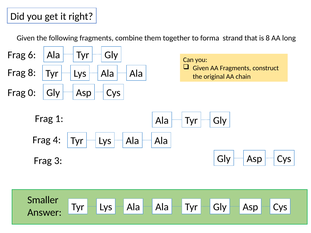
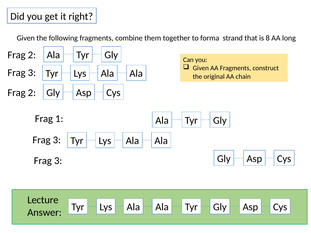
6: 6 -> 2 (32, 55)
8: 8 -> 3 (32, 73)
0: 0 -> 2 (32, 93)
4: 4 -> 3 (57, 140)
Smaller: Smaller -> Lecture (43, 200)
